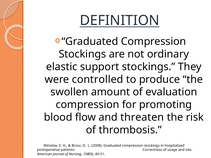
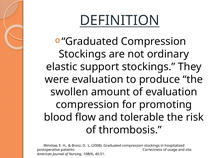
were controlled: controlled -> evaluation (98, 79)
threaten: threaten -> tolerable (142, 117)
